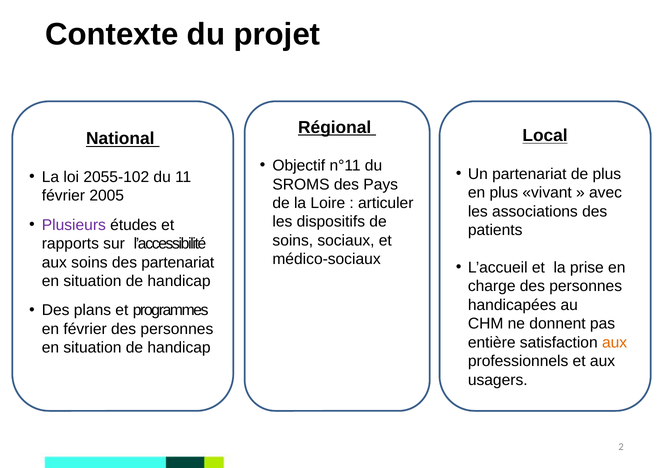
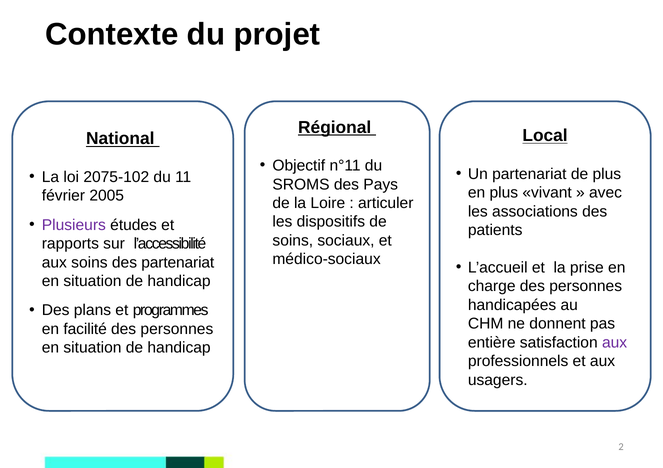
2055-102: 2055-102 -> 2075-102 (116, 177)
en février: février -> facilité (85, 329)
aux colour: orange -> purple (615, 342)
